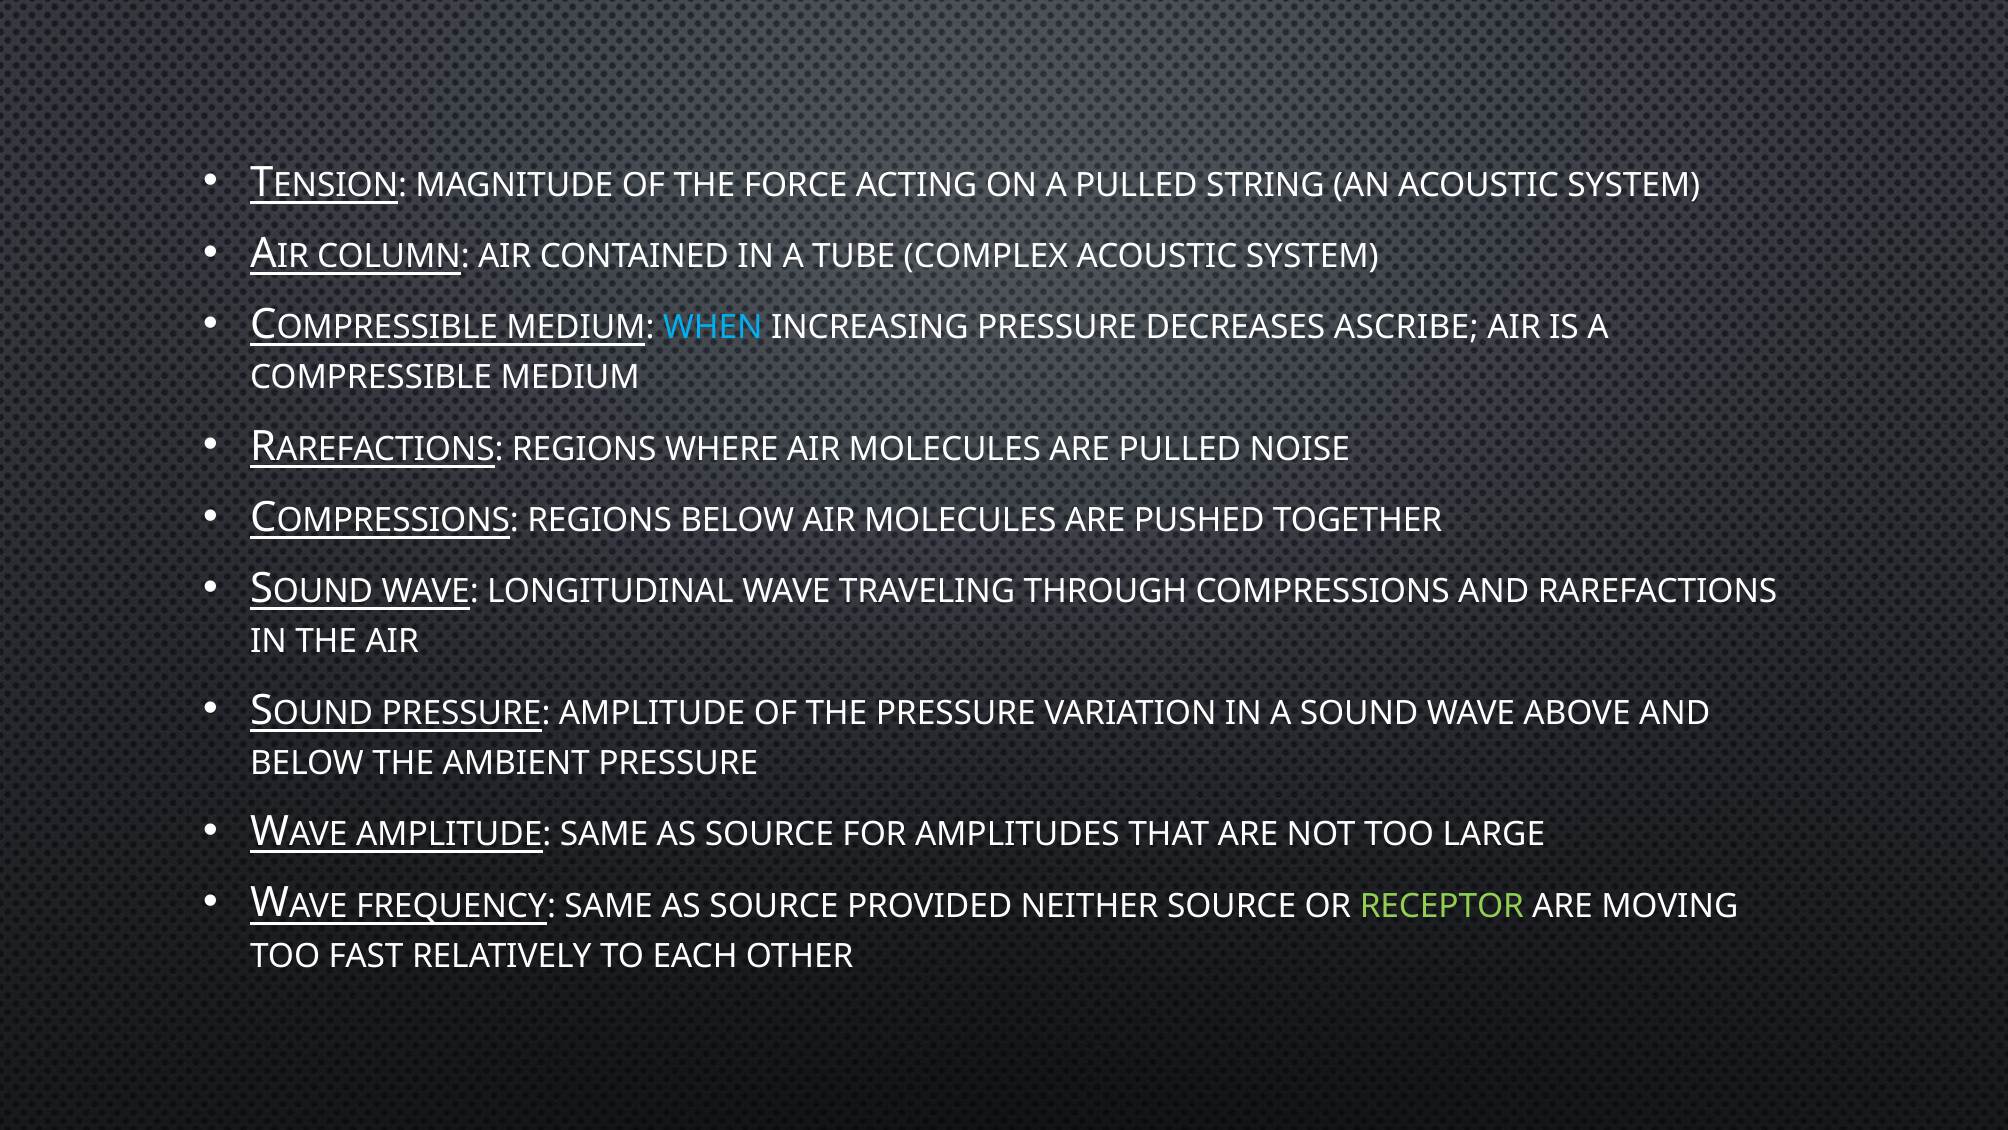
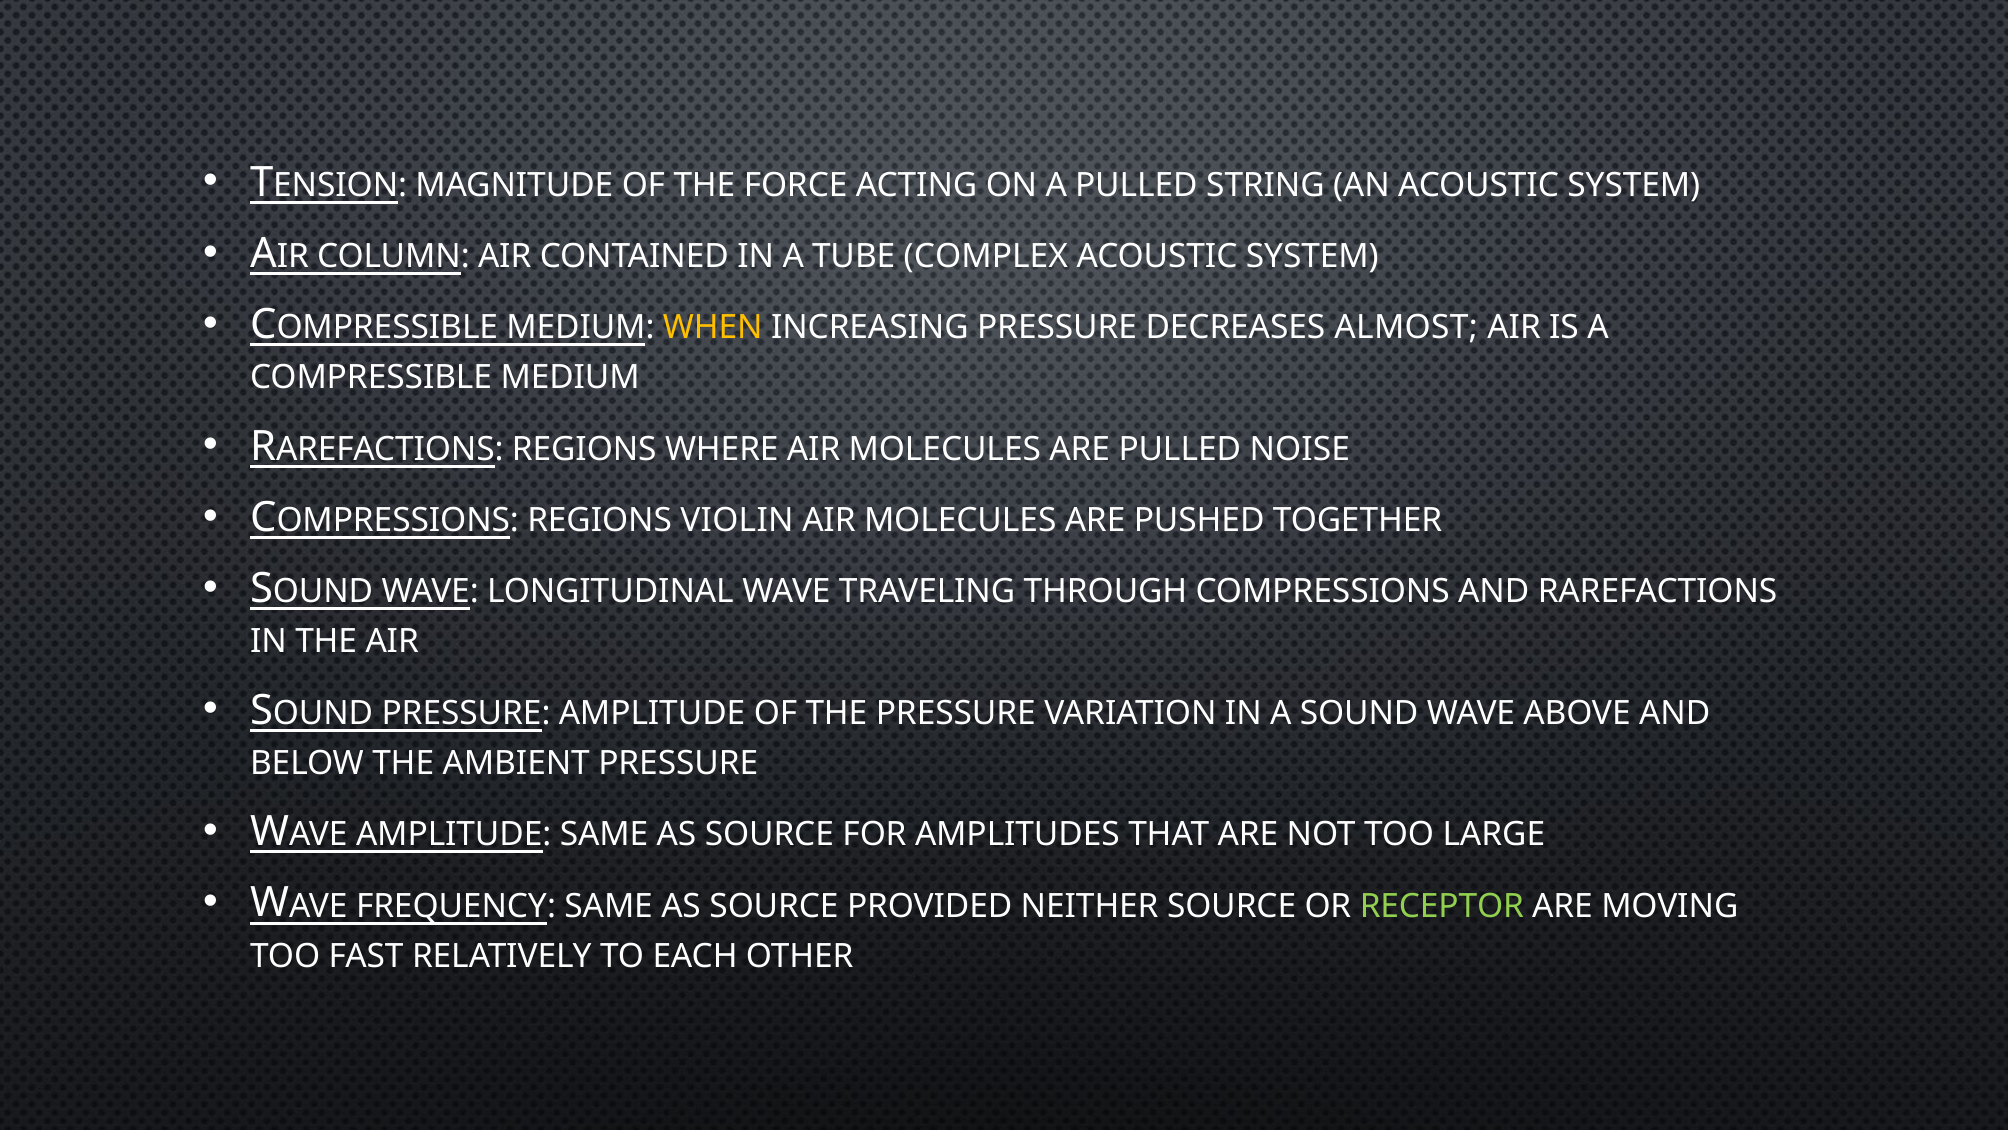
WHEN colour: light blue -> yellow (713, 327)
ASCRIBE: ASCRIBE -> ALMOST (1406, 327)
REGIONS BELOW: BELOW -> VIOLIN (737, 520)
